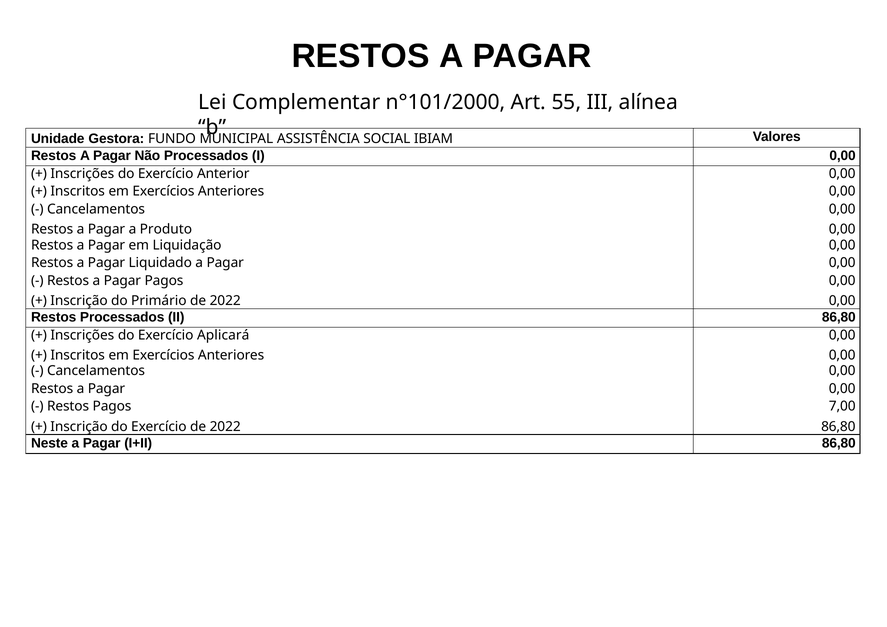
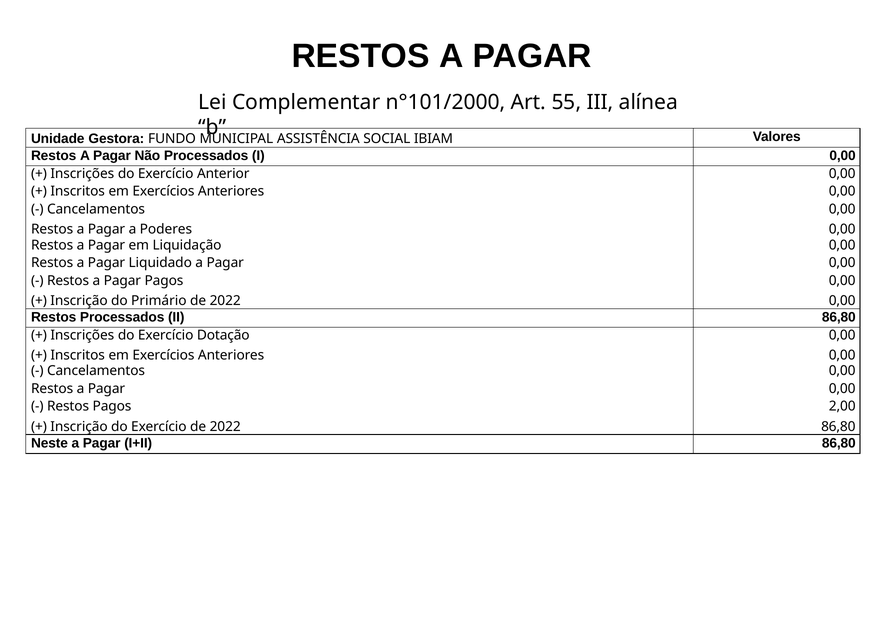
Produto: Produto -> Poderes (166, 229)
Aplicará: Aplicará -> Dotação (223, 335)
7,00: 7,00 -> 2,00 (842, 407)
